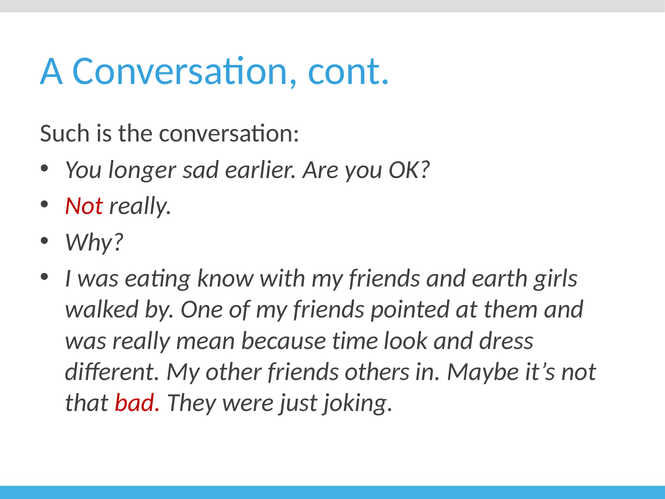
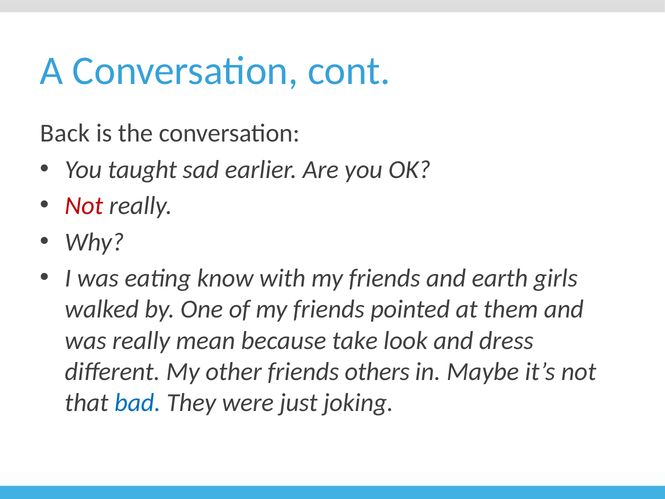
Such: Such -> Back (65, 133)
longer: longer -> taught (142, 170)
time: time -> take (355, 340)
bad colour: red -> blue (138, 402)
